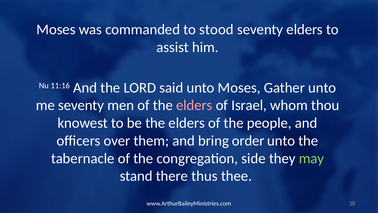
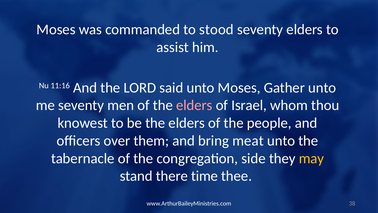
order: order -> meat (248, 140)
may colour: light green -> yellow (311, 158)
thus: thus -> time (205, 176)
